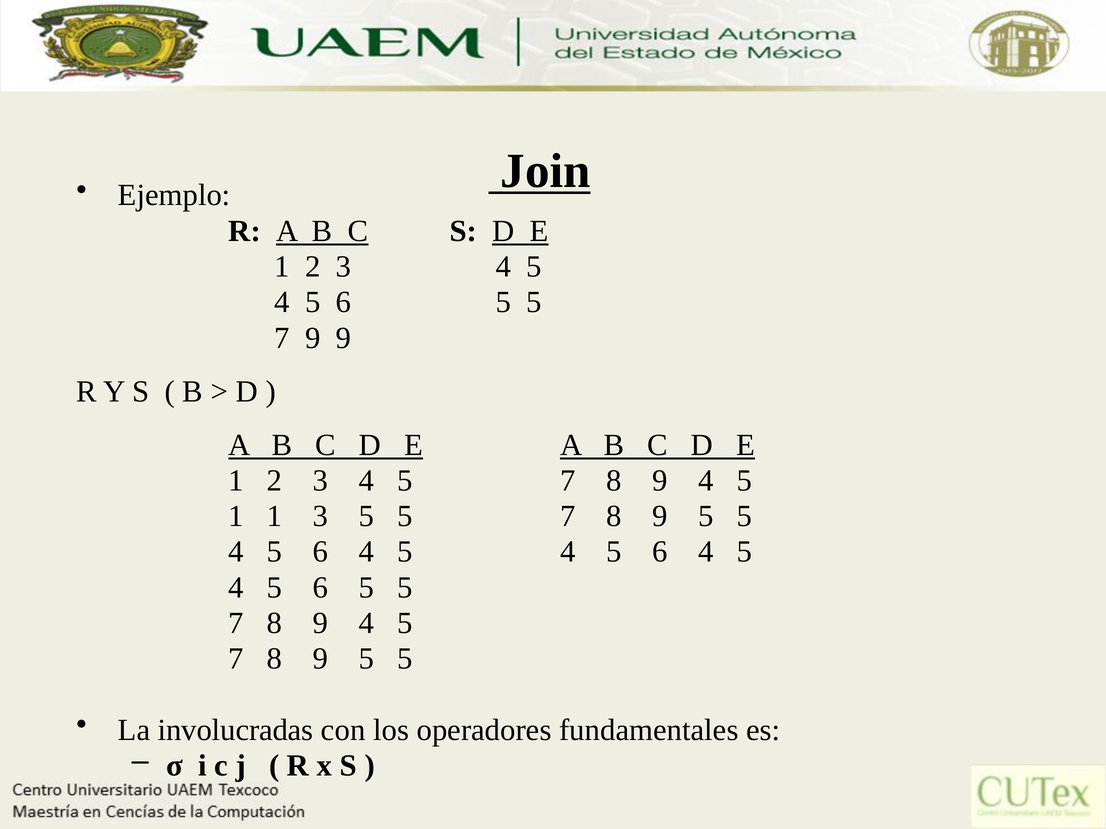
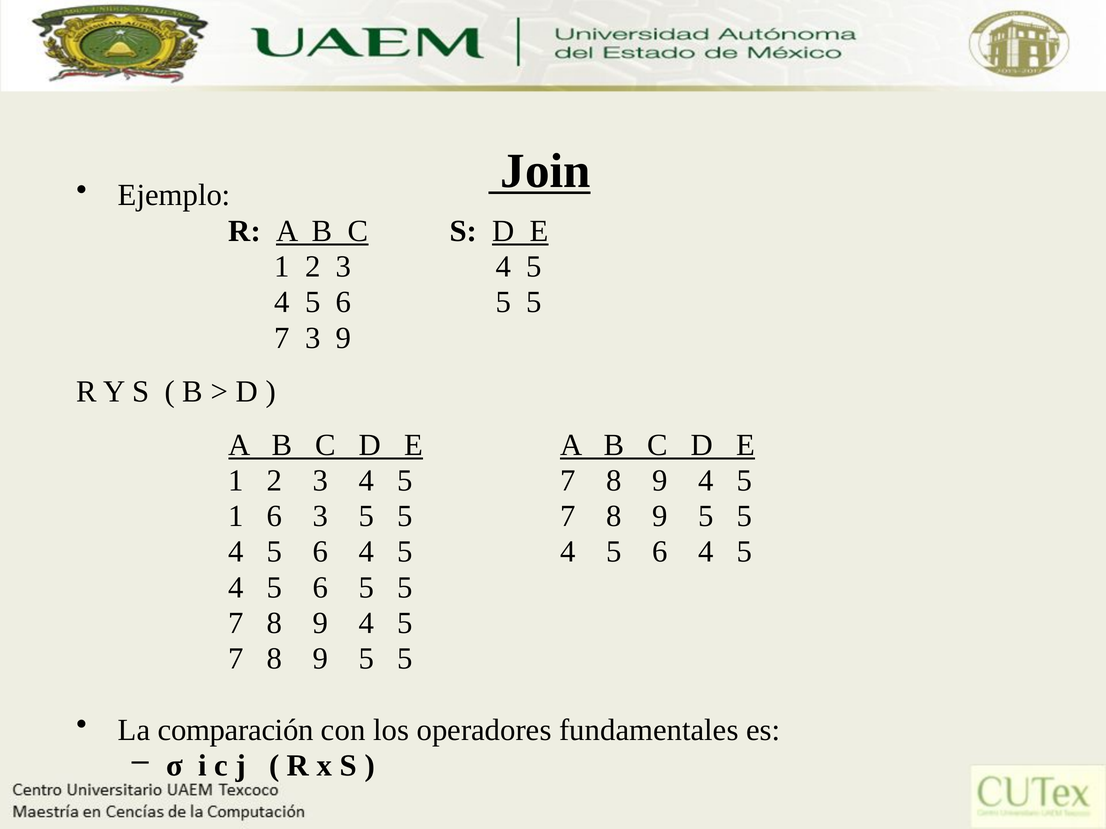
7 9: 9 -> 3 (313, 338)
1 1: 1 -> 6 (274, 516)
involucradas: involucradas -> comparación (236, 730)
